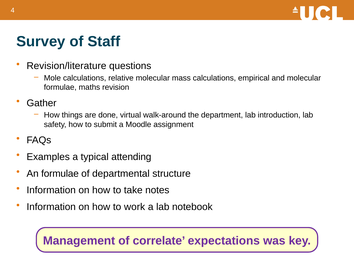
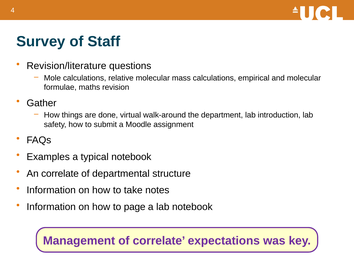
typical attending: attending -> notebook (131, 157)
An formulae: formulae -> correlate (60, 174)
work: work -> page (135, 207)
